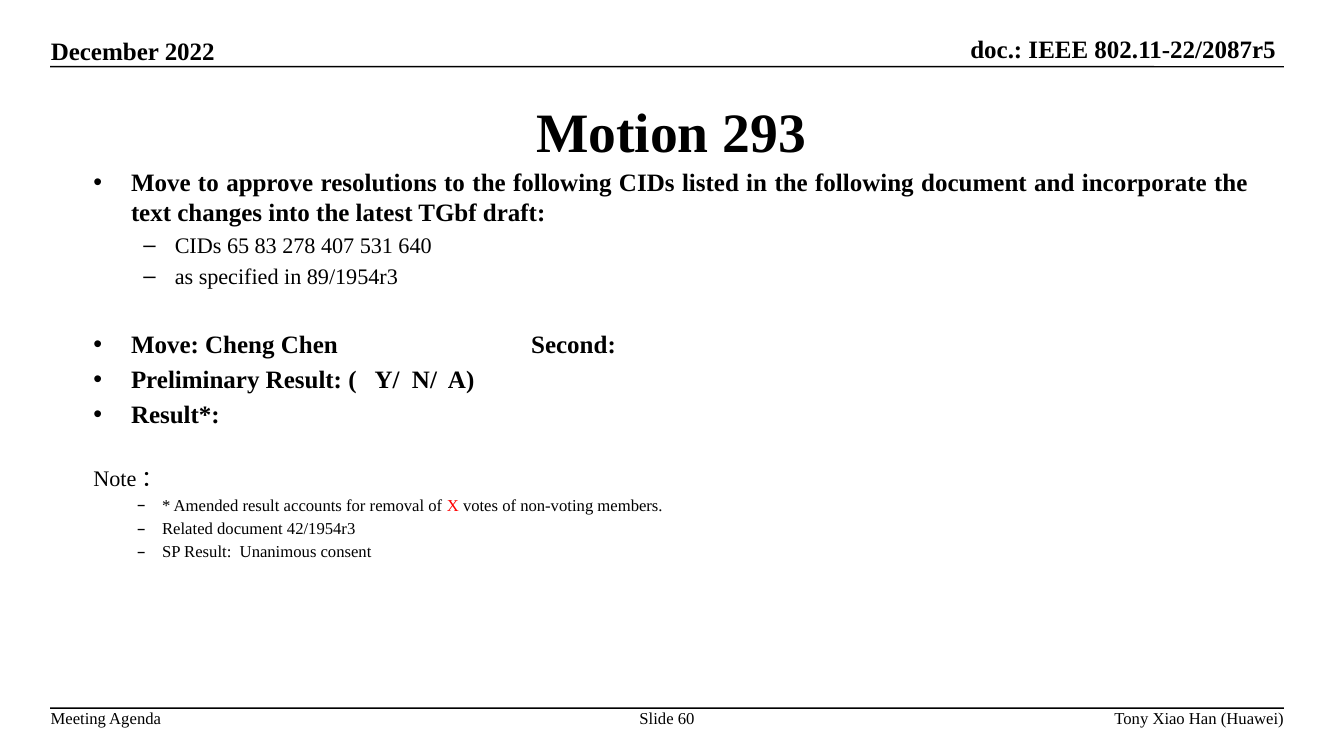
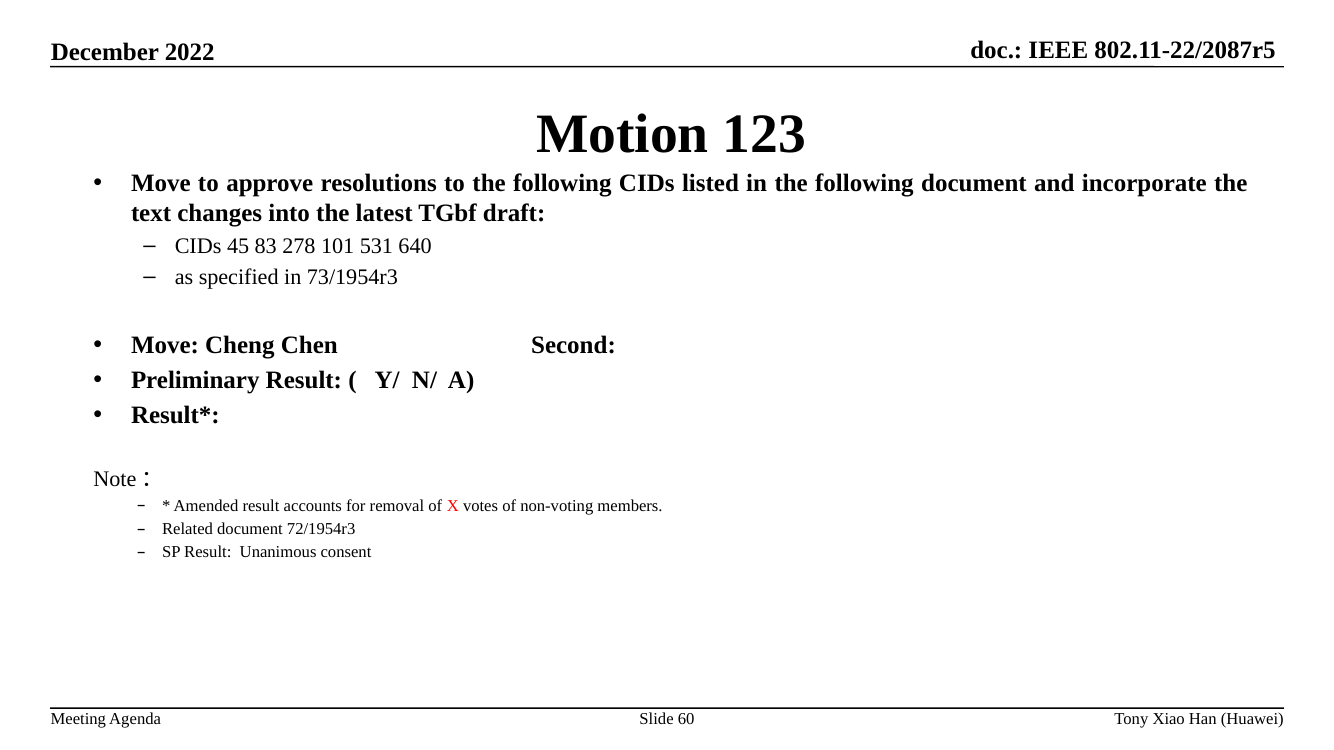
293: 293 -> 123 (764, 134)
65: 65 -> 45 (238, 246)
407: 407 -> 101 (338, 246)
89/1954r3: 89/1954r3 -> 73/1954r3 (352, 277)
42/1954r3: 42/1954r3 -> 72/1954r3 (321, 529)
